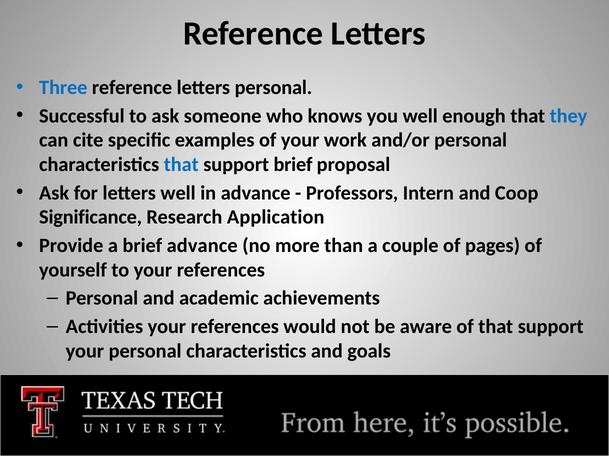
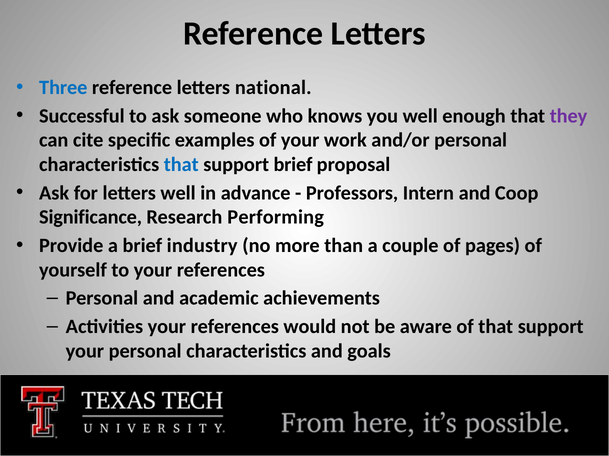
letters personal: personal -> national (273, 88)
they colour: blue -> purple (569, 116)
Application: Application -> Performing (276, 218)
brief advance: advance -> industry (202, 246)
